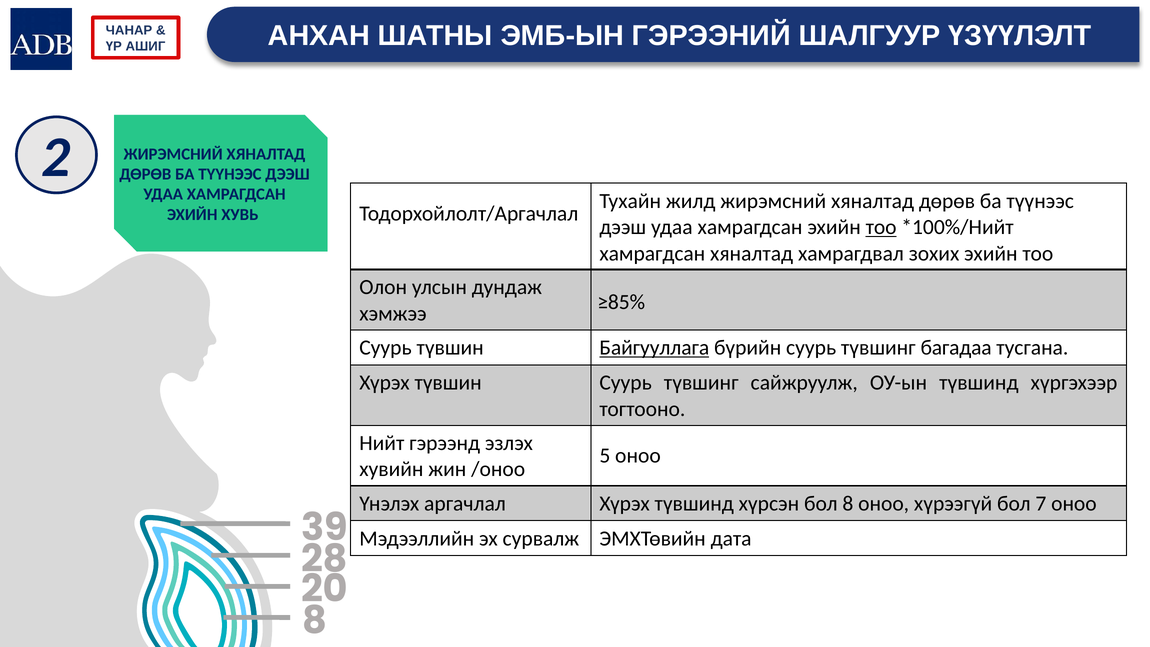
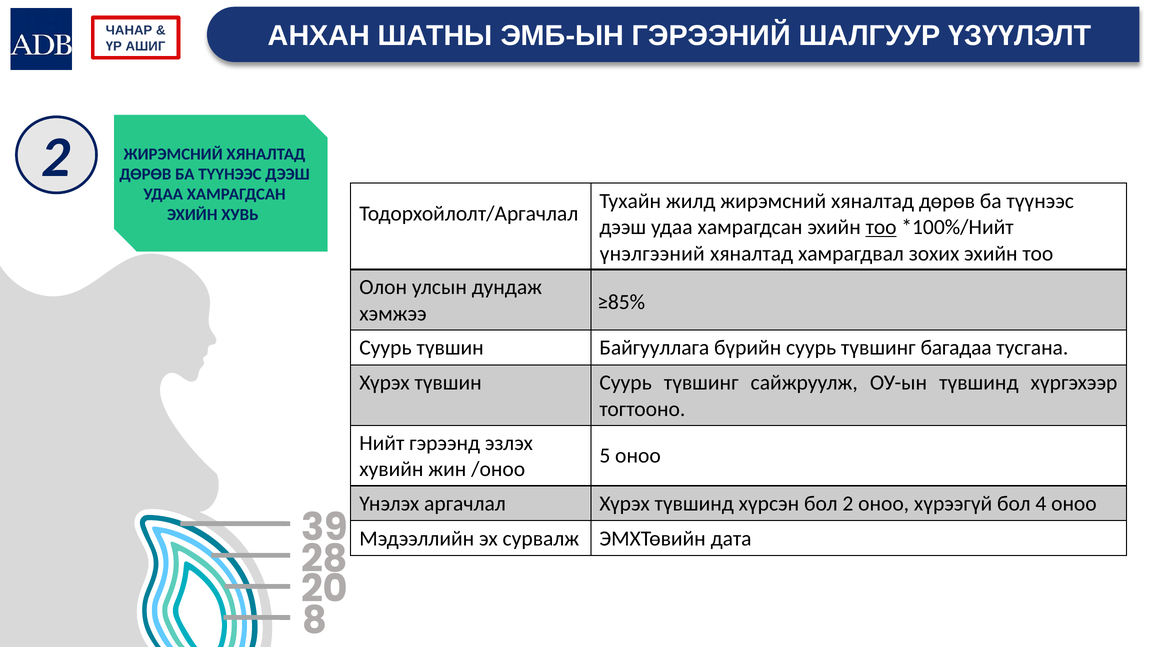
хамрагдсан: хамрагдсан -> үнэлгээний (652, 253)
Байгууллага underline: present -> none (654, 348)
бол 8: 8 -> 2 (848, 503)
7: 7 -> 4 (1041, 503)
